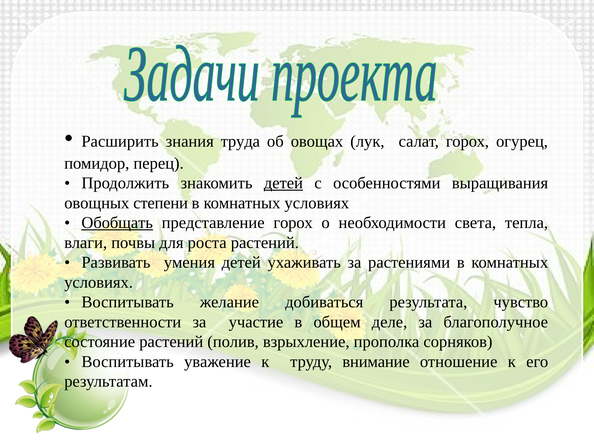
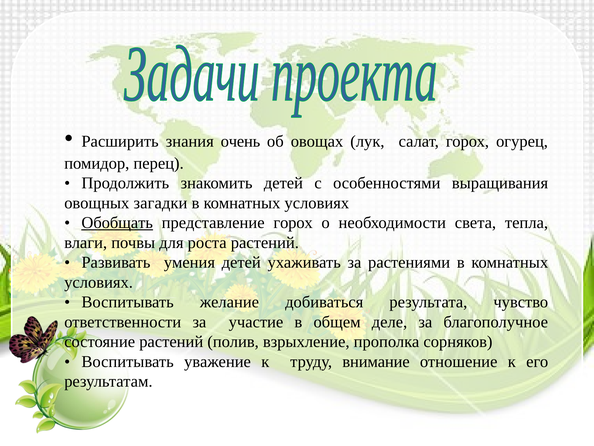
труда: труда -> очень (240, 141)
детей underline: present -> none (283, 183)
степени: степени -> загадки (160, 203)
